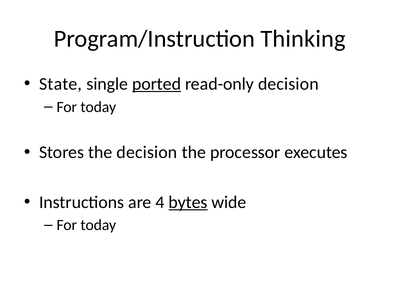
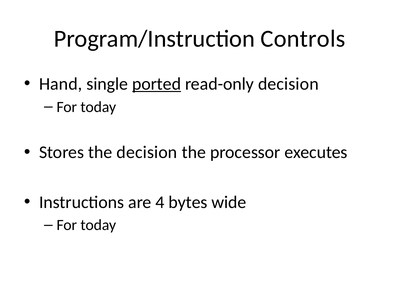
Thinking: Thinking -> Controls (303, 39)
State: State -> Hand (61, 84)
bytes underline: present -> none (188, 202)
